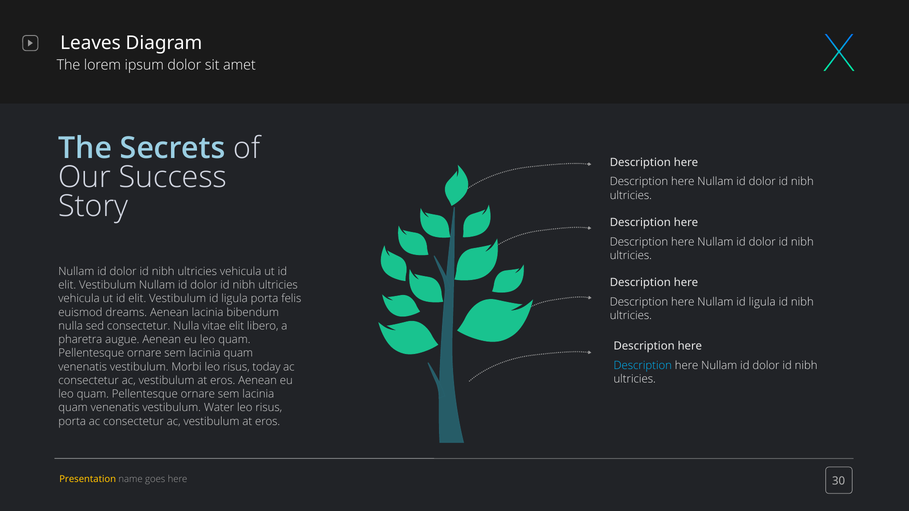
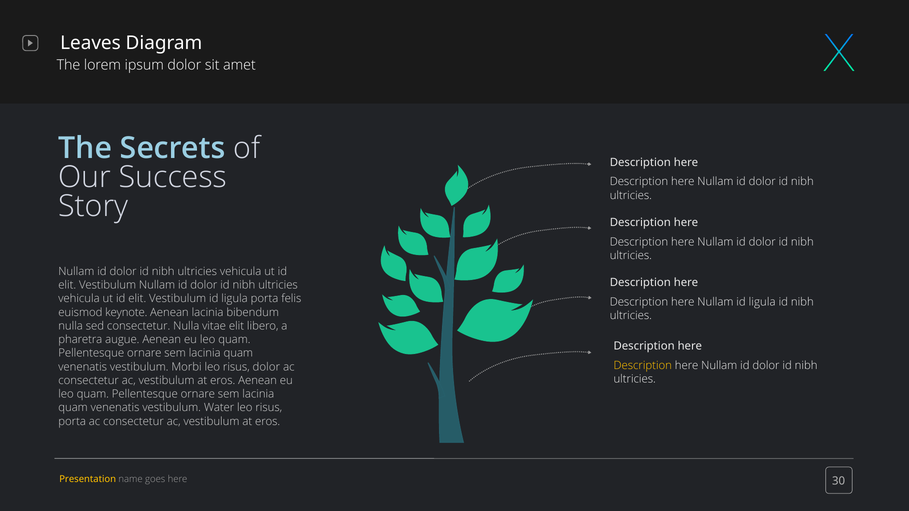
dreams: dreams -> keynote (126, 313)
Description colour: light blue -> yellow (643, 366)
risus today: today -> dolor (266, 367)
